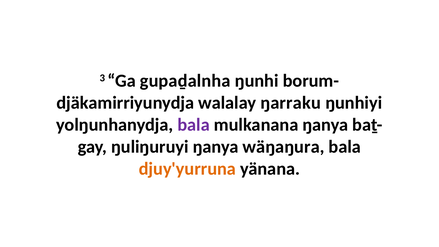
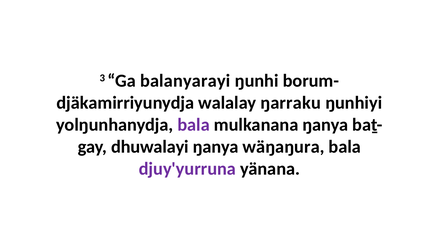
gupaḏalnha: gupaḏalnha -> balanyarayi (185, 81)
ŋuliŋuruyi: ŋuliŋuruyi -> dhuwalayi (150, 147)
djuy'yurruna colour: orange -> purple (187, 169)
